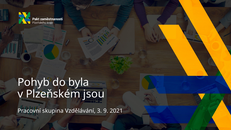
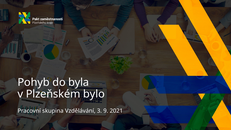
jsou: jsou -> bylo (94, 94)
